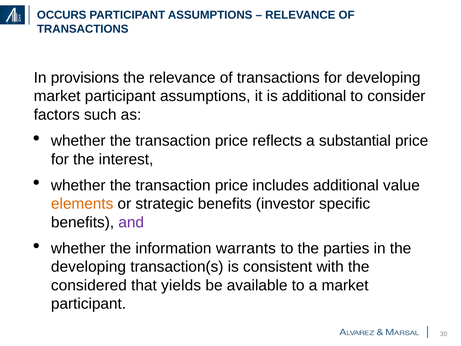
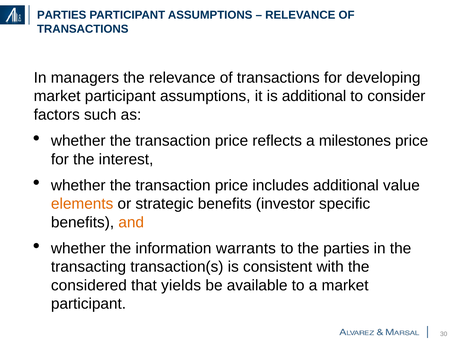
OCCURS: OCCURS -> PARTIES (62, 15)
provisions: provisions -> managers (85, 78)
substantial: substantial -> milestones (355, 141)
and colour: purple -> orange (131, 222)
developing: developing -> transacting (89, 267)
